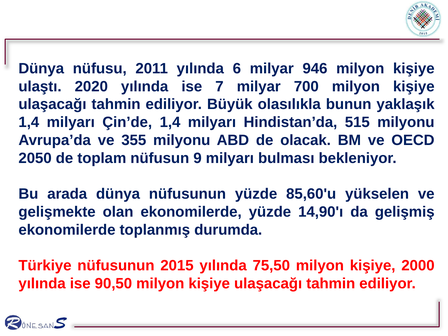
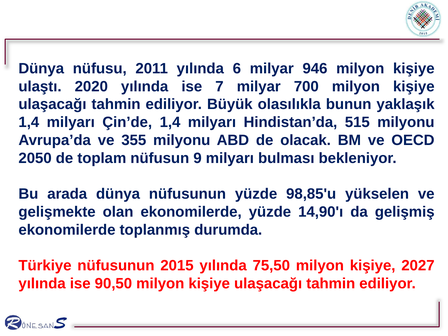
85,60'u: 85,60'u -> 98,85'u (311, 194)
2000: 2000 -> 2027 (418, 266)
